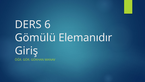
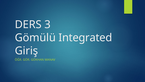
6: 6 -> 3 (47, 24)
Elemanıdır: Elemanıdır -> Integrated (85, 37)
